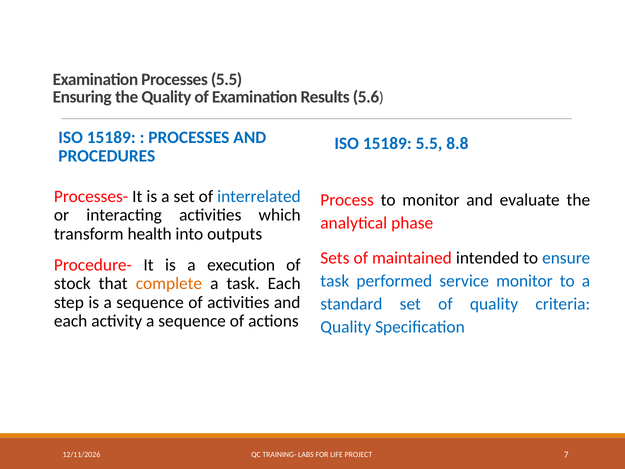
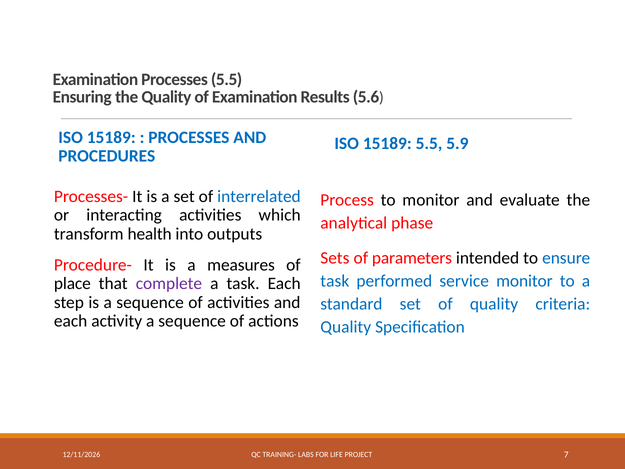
8.8: 8.8 -> 5.9 (457, 143)
maintained: maintained -> parameters (412, 258)
execution: execution -> measures (241, 265)
stock: stock -> place (72, 284)
complete colour: orange -> purple (169, 284)
